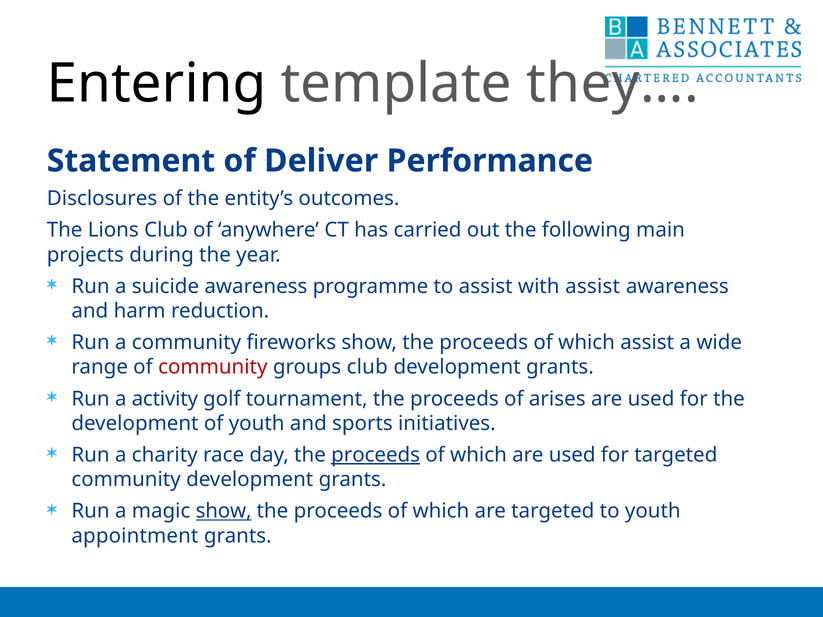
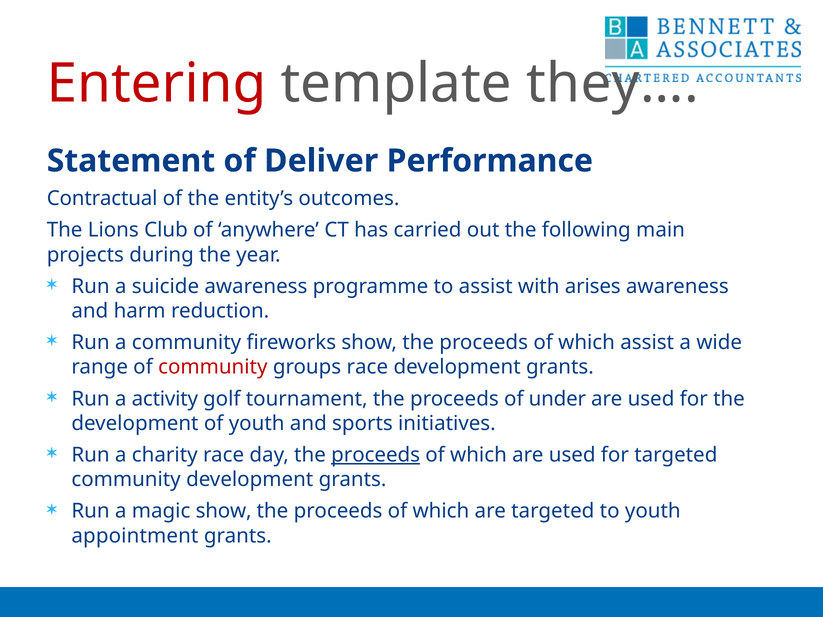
Entering colour: black -> red (157, 84)
Disclosures: Disclosures -> Contractual (102, 199)
with assist: assist -> arises (593, 286)
groups club: club -> race (367, 367)
arises: arises -> under (557, 399)
show underline: present -> none (224, 511)
